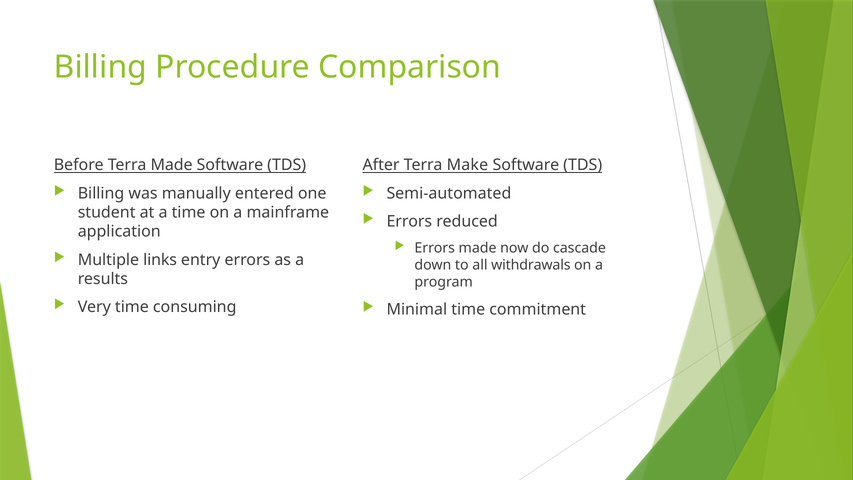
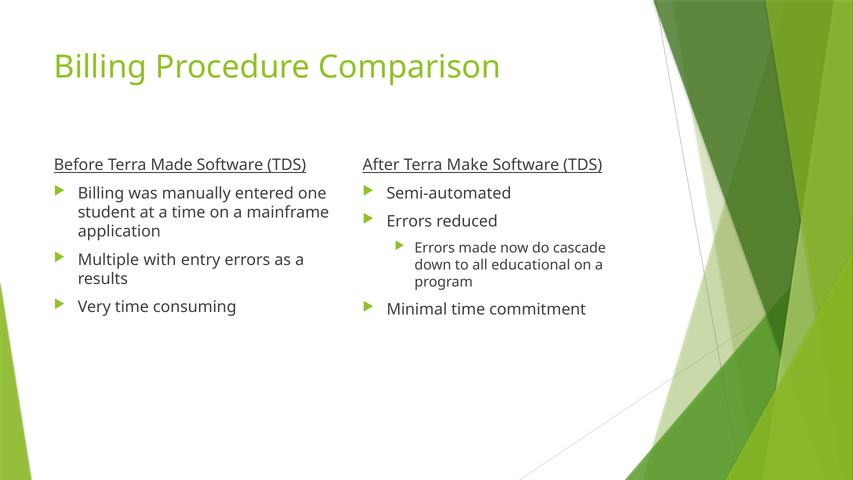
links: links -> with (160, 260)
withdrawals: withdrawals -> educational (531, 265)
